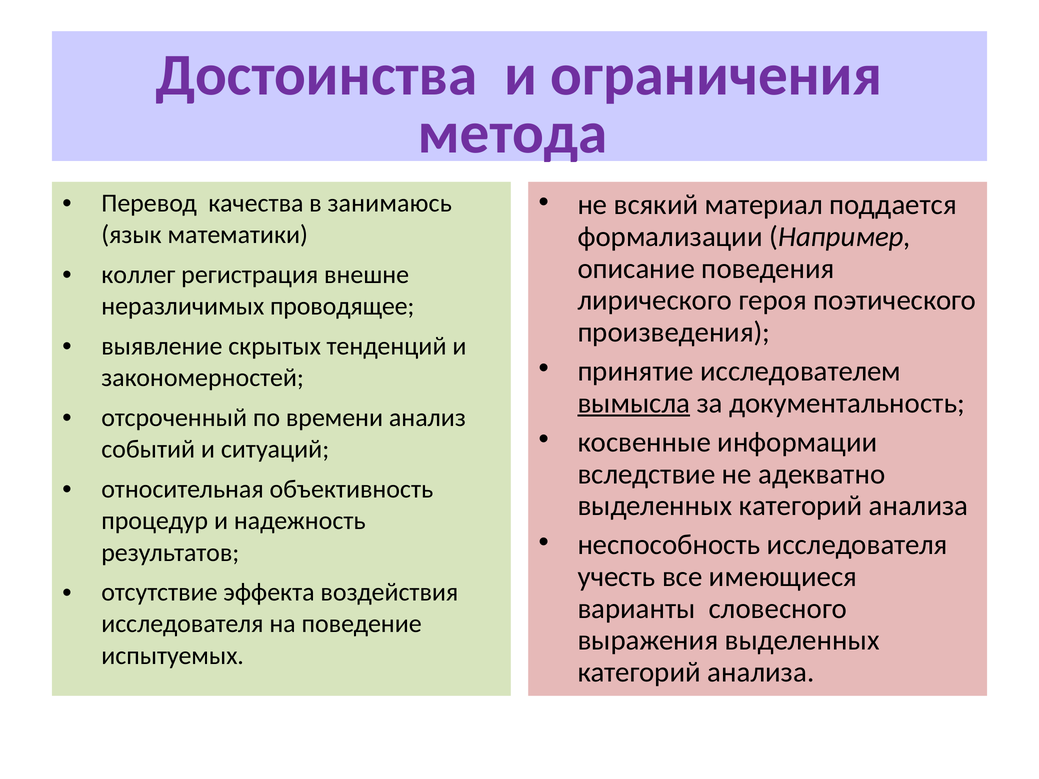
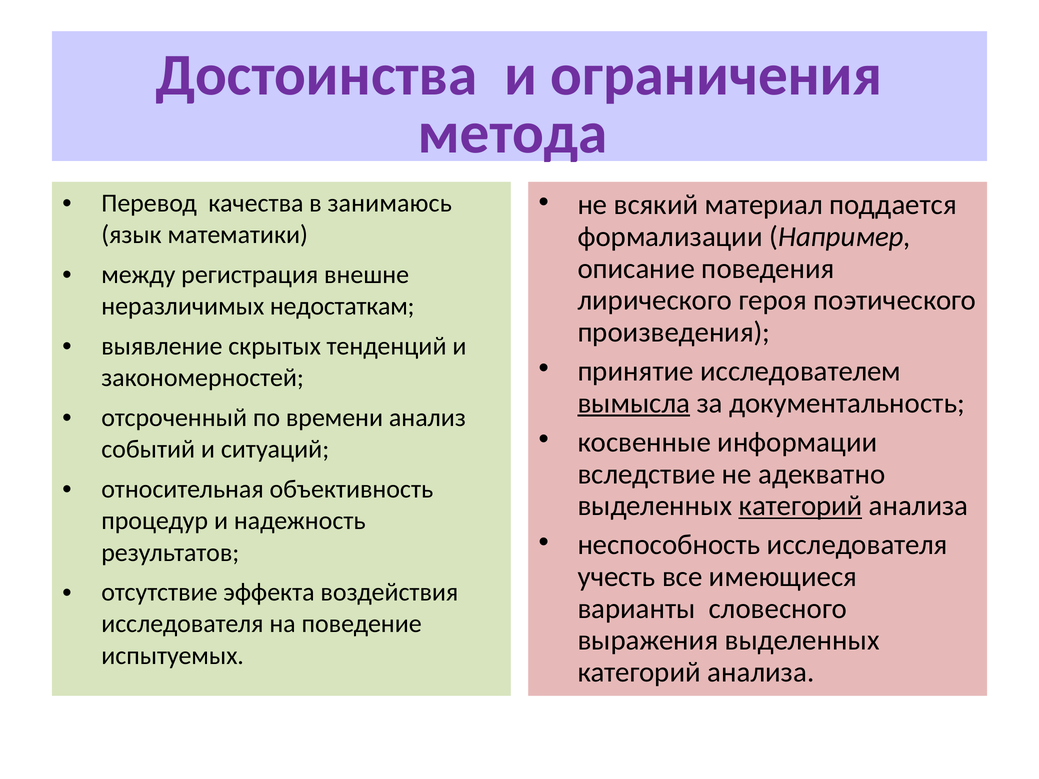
коллег: коллег -> между (138, 275)
проводящее: проводящее -> недостаткам (342, 306)
категорий underline: none -> present (801, 506)
